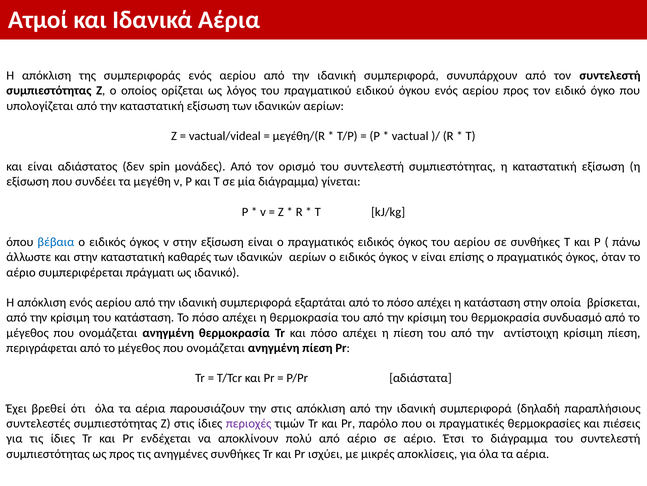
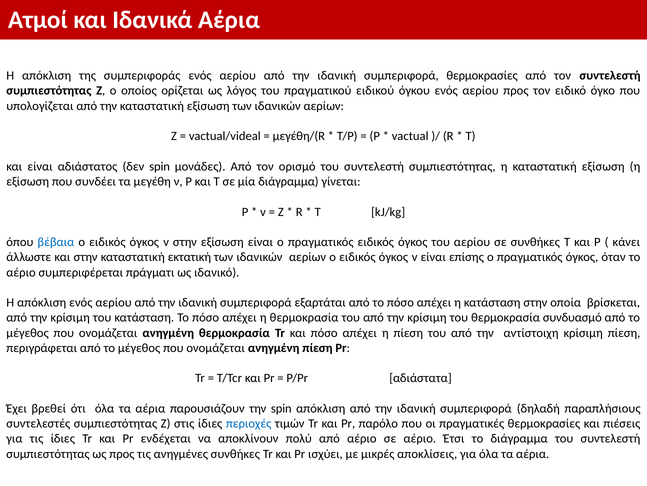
συμπεριφορά συνυπάρχουν: συνυπάρχουν -> θερμοκρασίες (482, 76)
πάνω: πάνω -> κάνει (626, 242)
καθαρές: καθαρές -> εκτατική (189, 257)
την στις: στις -> spin (281, 408)
περιοχές colour: purple -> blue (249, 423)
